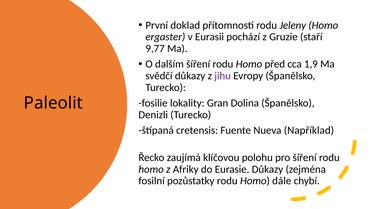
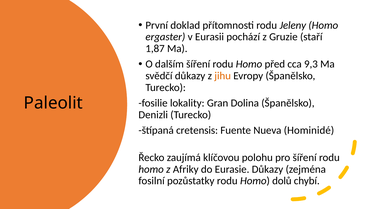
9,77: 9,77 -> 1,87 (155, 49)
1,9: 1,9 -> 9,3 (311, 64)
jihu colour: purple -> orange (223, 76)
Například: Například -> Hominidé (309, 130)
dále: dále -> dolů (282, 181)
